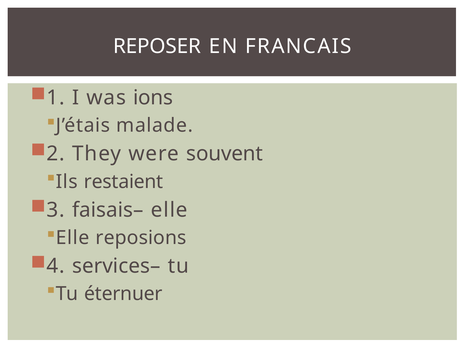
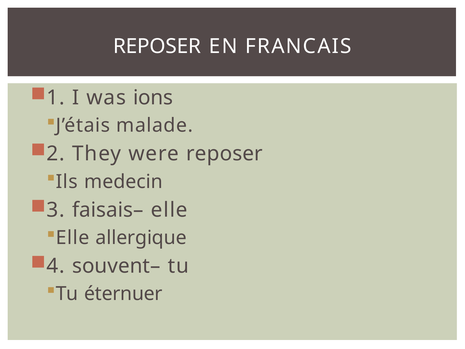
were souvent: souvent -> reposer (225, 154)
restaient: restaient -> medecin (123, 181)
reposions: reposions -> allergique (141, 238)
services–: services– -> souvent– (116, 266)
